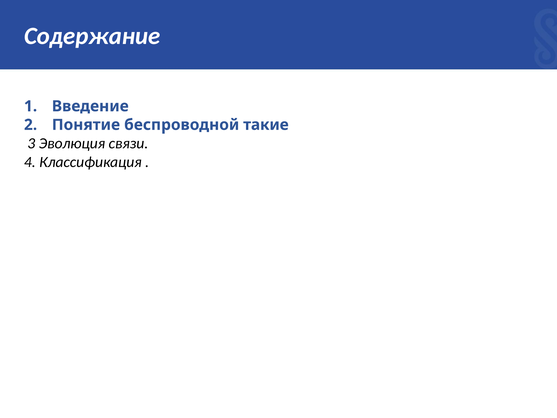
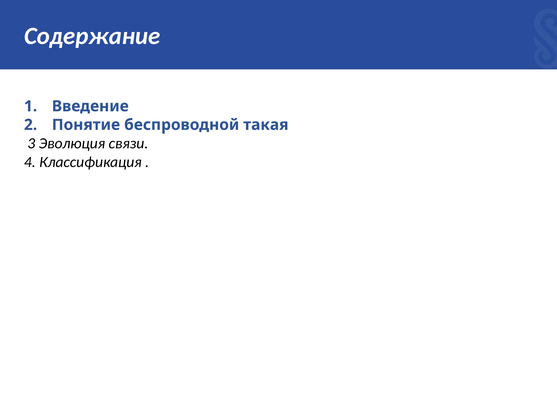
такие: такие -> такая (266, 125)
